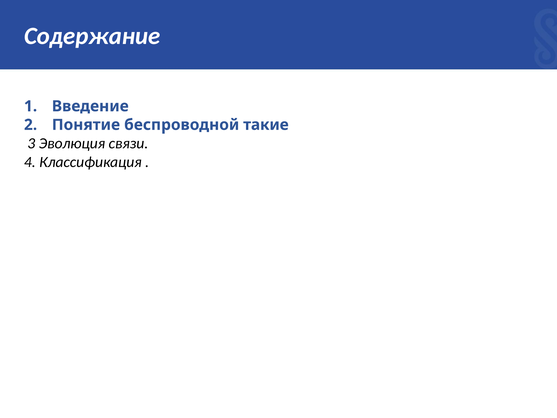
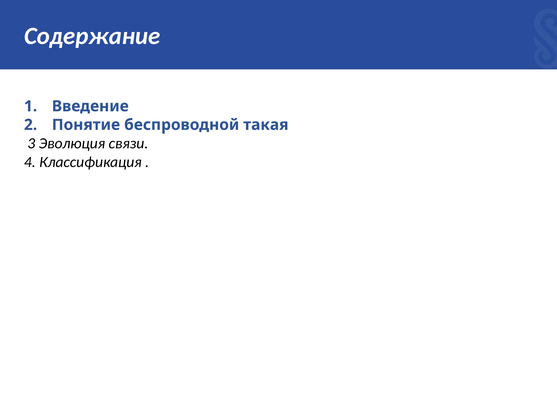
такие: такие -> такая (266, 125)
